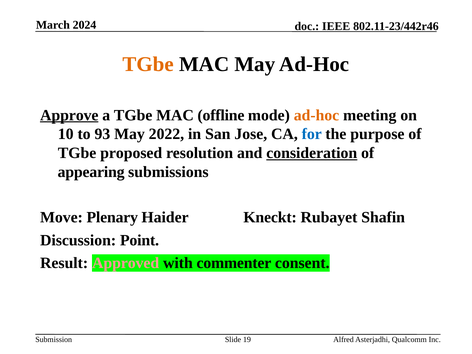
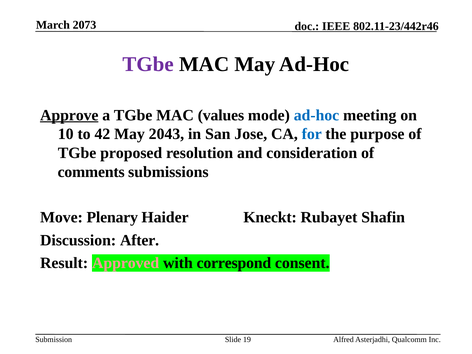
2024: 2024 -> 2073 (84, 25)
TGbe colour: orange -> purple (148, 64)
offline: offline -> values (221, 115)
ad-hoc colour: orange -> blue (316, 115)
93: 93 -> 42 (102, 134)
2022: 2022 -> 2043 (166, 134)
consideration underline: present -> none (312, 153)
appearing: appearing -> comments (91, 172)
Point: Point -> After (140, 240)
commenter: commenter -> correspond (234, 263)
